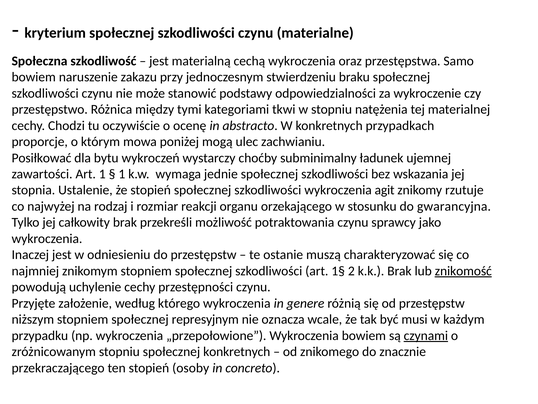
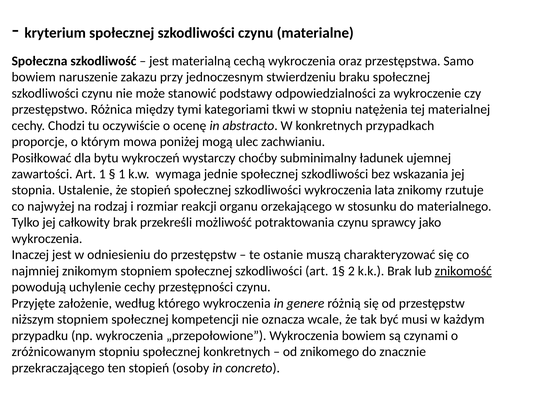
agit: agit -> lata (385, 190)
gwarancyjna: gwarancyjna -> materialnego (454, 206)
represyjnym: represyjnym -> kompetencji (205, 319)
czynami underline: present -> none (426, 335)
